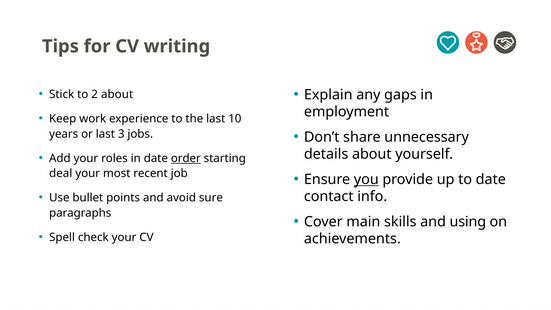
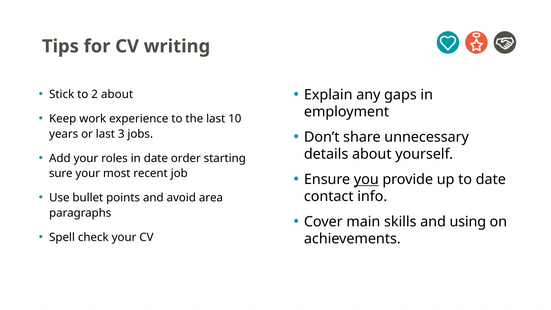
order underline: present -> none (186, 158)
deal: deal -> sure (61, 173)
sure: sure -> area (211, 198)
